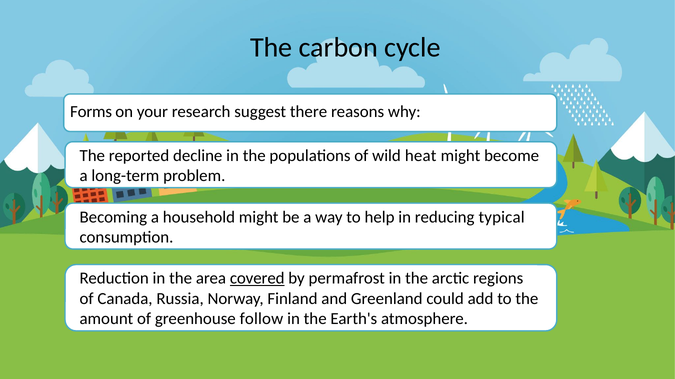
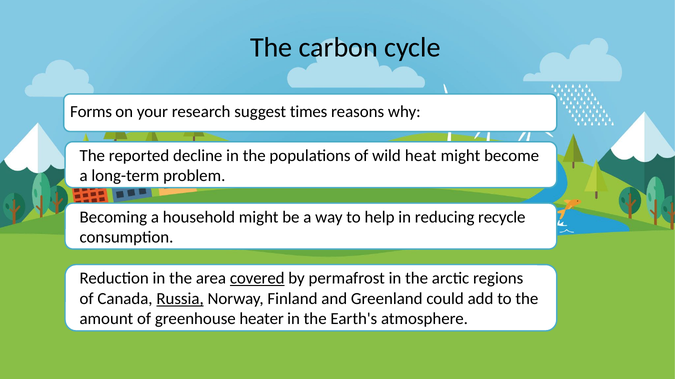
there: there -> times (309, 112)
typical: typical -> recycle (502, 217)
Russia underline: none -> present (180, 299)
follow: follow -> heater (262, 319)
